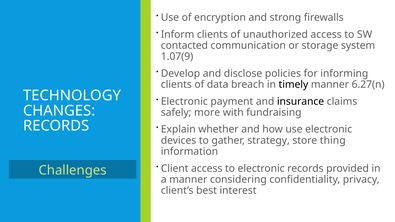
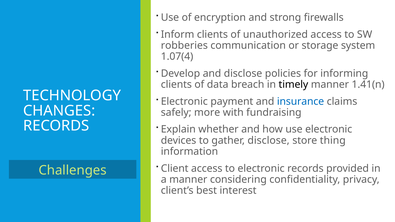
contacted: contacted -> robberies (184, 46)
1.07(9: 1.07(9 -> 1.07(4 (177, 57)
6.27(n: 6.27(n -> 1.41(n (368, 85)
insurance colour: black -> blue (301, 101)
gather strategy: strategy -> disclose (269, 141)
